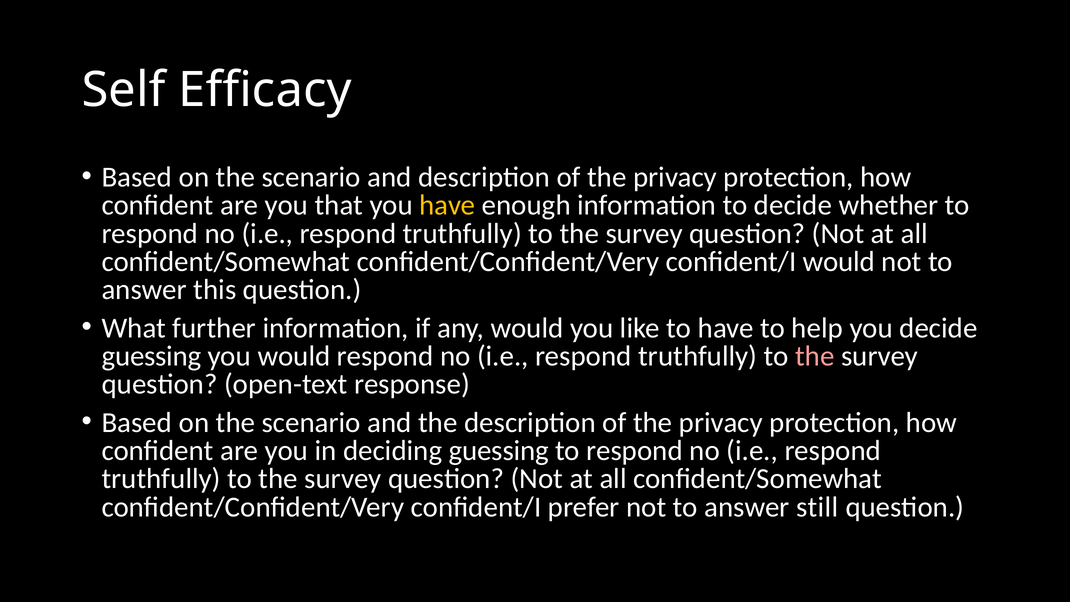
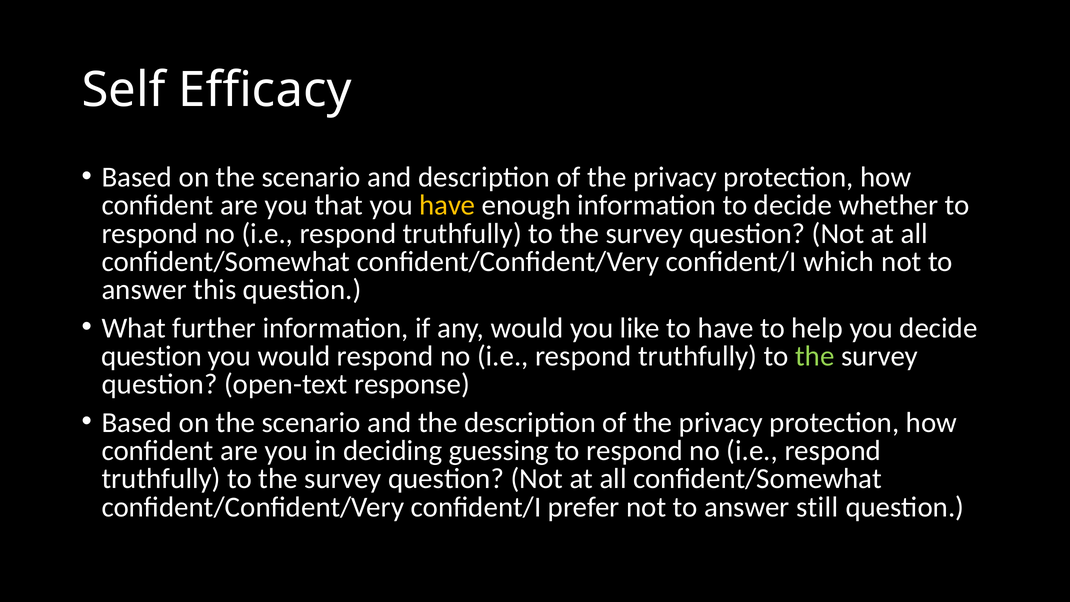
confident/I would: would -> which (839, 262)
guessing: guessing -> question (152, 356)
the colour: pink -> light green (815, 356)
